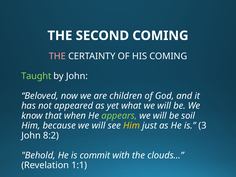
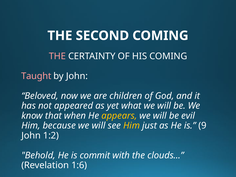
Taught colour: light green -> pink (36, 76)
appears colour: light green -> yellow (119, 116)
soil: soil -> evil (188, 116)
3: 3 -> 9 (202, 126)
8:2: 8:2 -> 1:2 (51, 135)
1:1: 1:1 -> 1:6 (79, 165)
